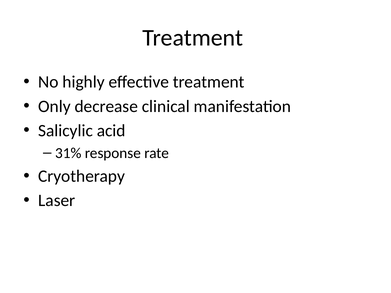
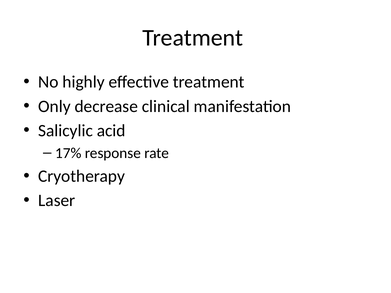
31%: 31% -> 17% (68, 153)
